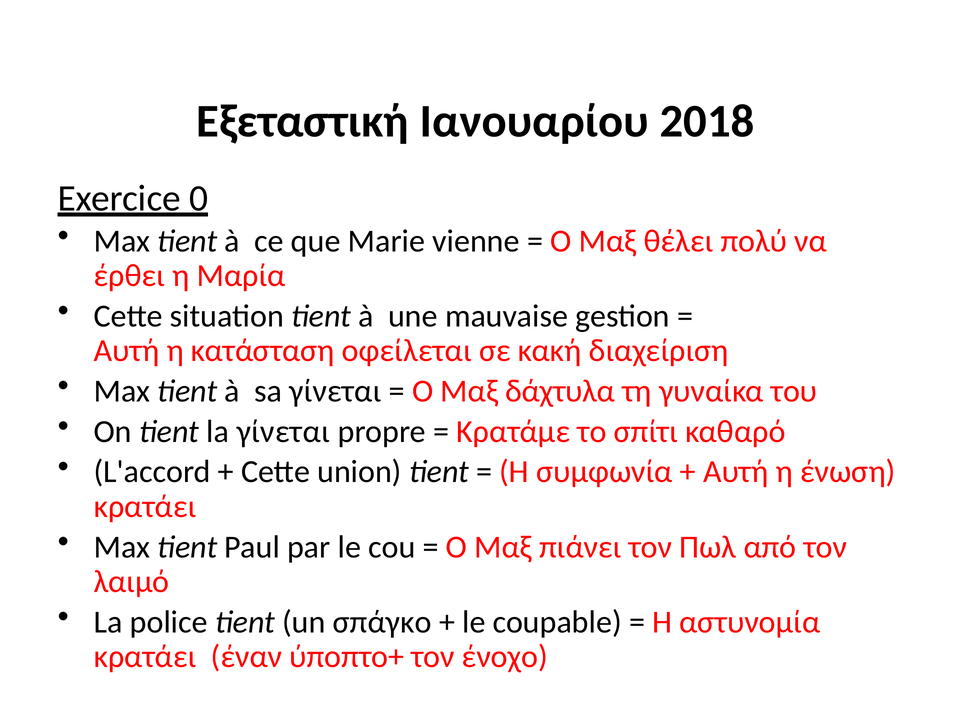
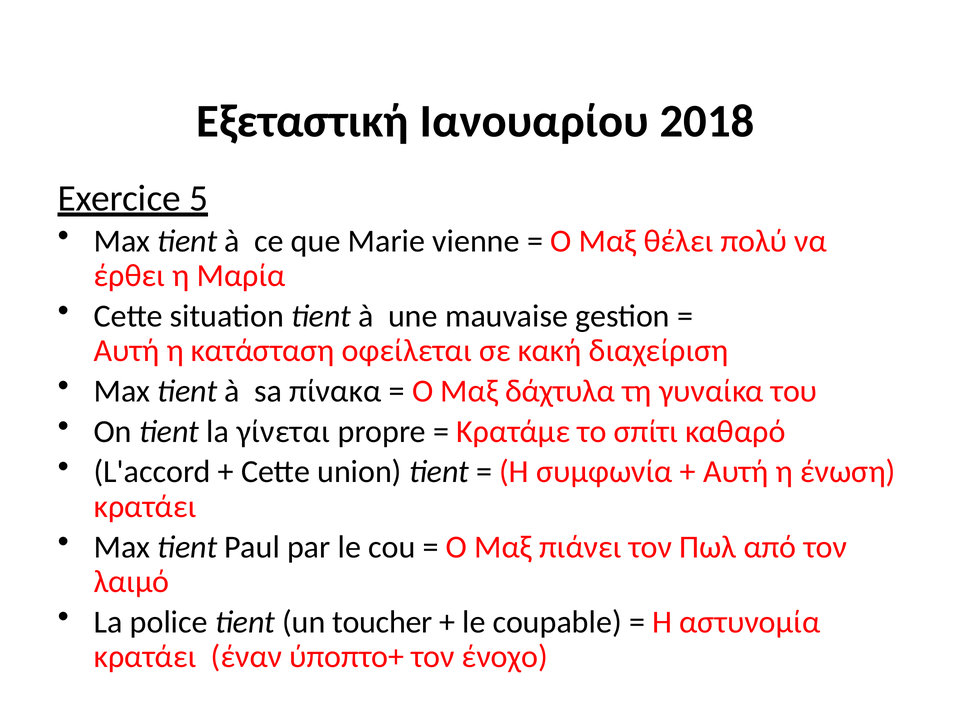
0: 0 -> 5 (199, 198)
sa γίνεται: γίνεται -> πίνακα (335, 391)
σπάγκο: σπάγκο -> toucher (382, 622)
